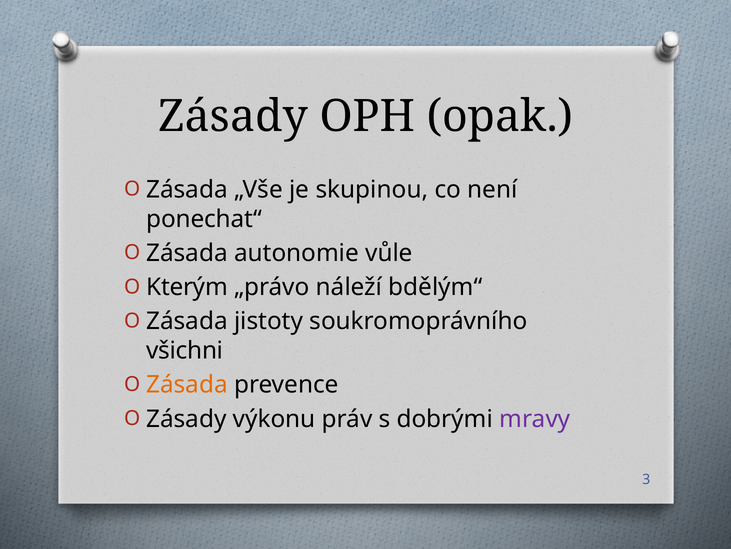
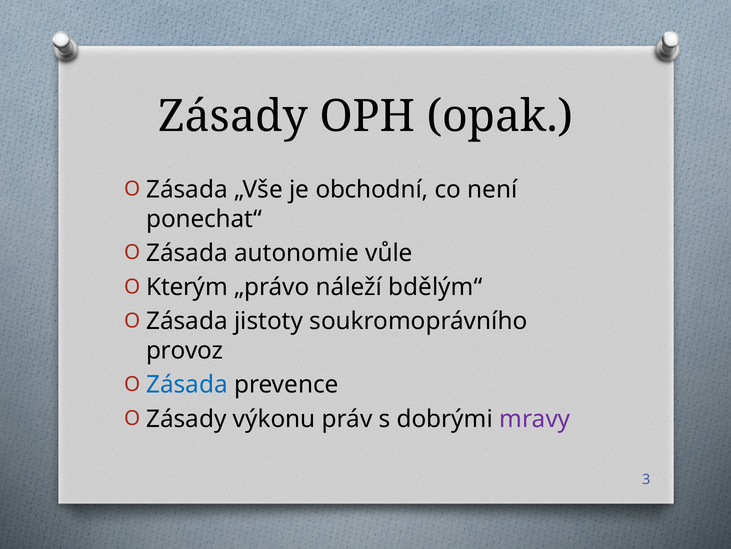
skupinou: skupinou -> obchodní (372, 189)
všichni: všichni -> provoz (185, 350)
Zásada colour: orange -> blue (187, 384)
